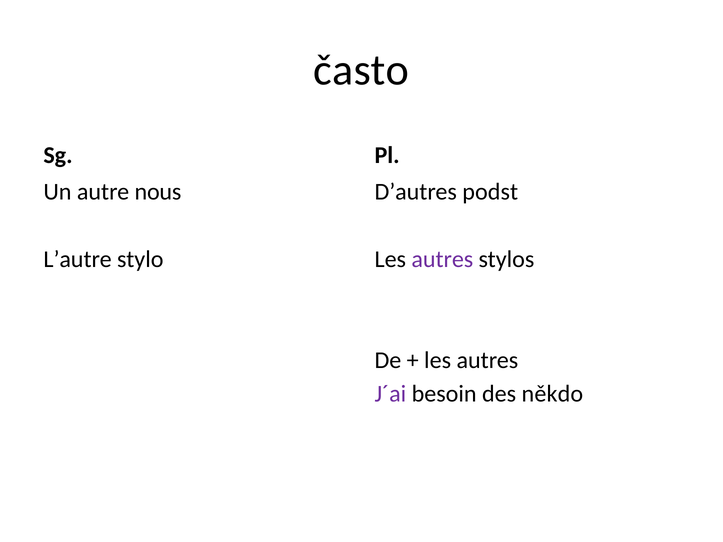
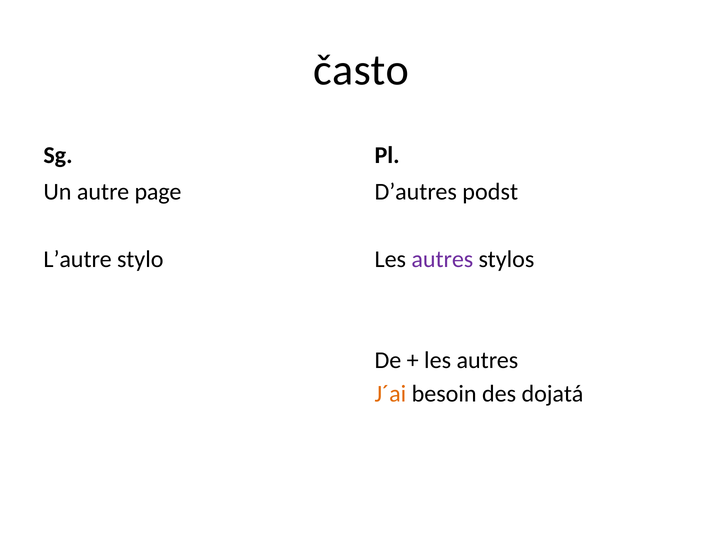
nous: nous -> page (158, 192)
J´ai colour: purple -> orange (390, 394)
někdo: někdo -> dojatá (552, 394)
